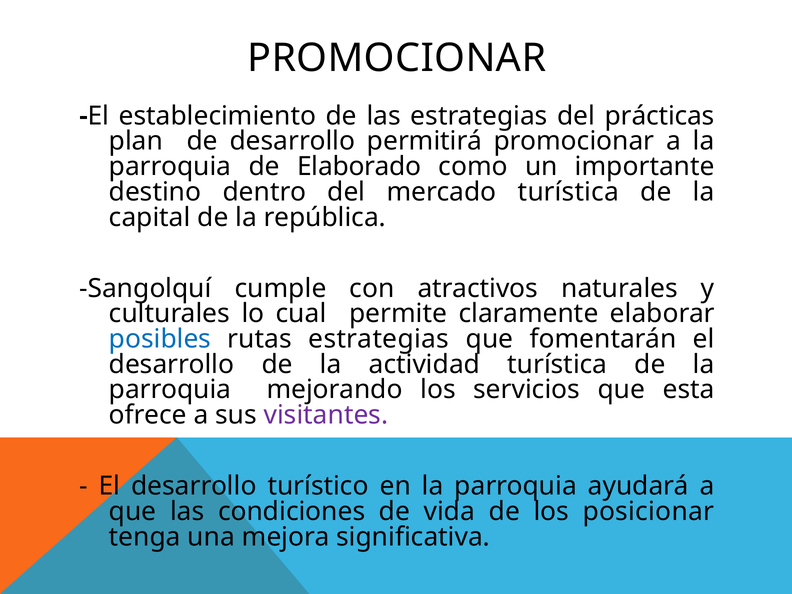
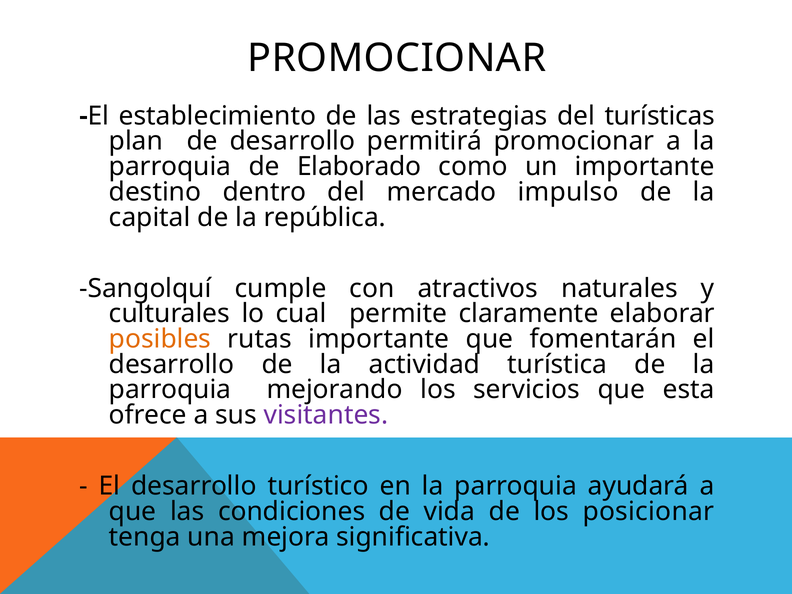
prácticas: prácticas -> turísticas (660, 116)
mercado turística: turística -> impulso (568, 192)
posibles colour: blue -> orange (160, 339)
rutas estrategias: estrategias -> importante (379, 339)
